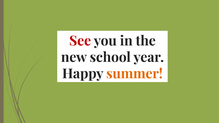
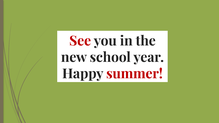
summer colour: orange -> red (134, 74)
